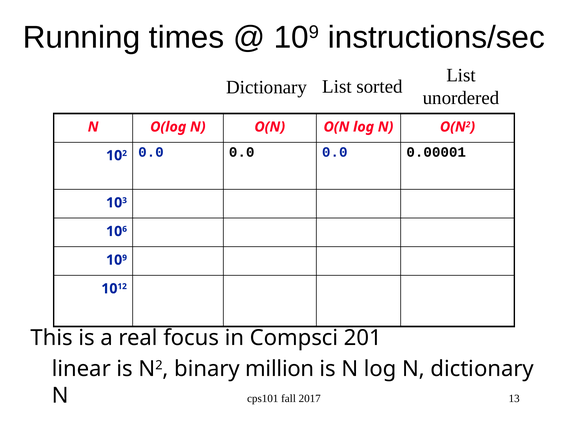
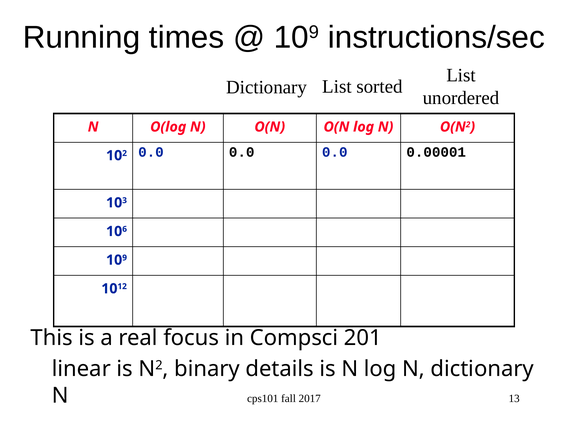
binary million: million -> details (280, 369)
